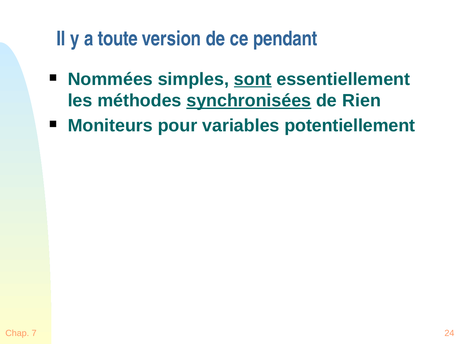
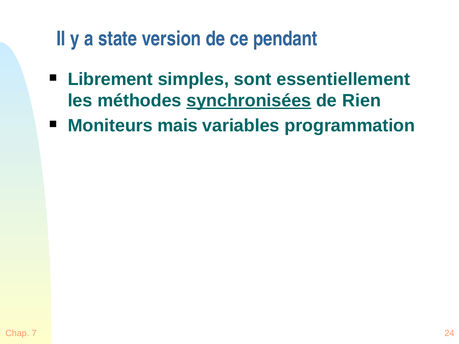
toute: toute -> state (118, 39)
Nommées: Nommées -> Librement (110, 79)
sont underline: present -> none (253, 79)
pour: pour -> mais (178, 126)
potentiellement: potentiellement -> programmation (350, 126)
